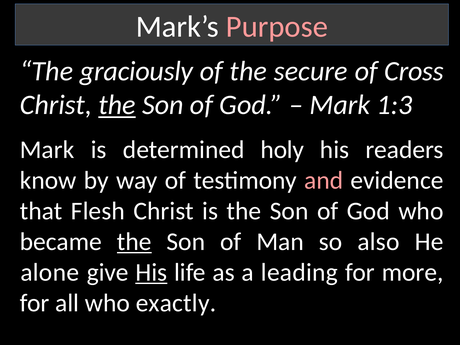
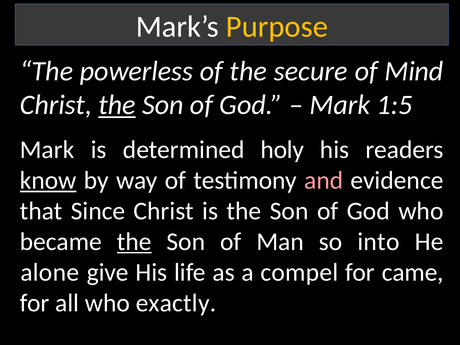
Purpose colour: pink -> yellow (277, 27)
graciously: graciously -> powerless (136, 71)
Cross: Cross -> Mind (414, 71)
1:3: 1:3 -> 1:5 (395, 105)
know underline: none -> present (48, 180)
Flesh: Flesh -> Since (98, 211)
also: also -> into (379, 242)
His underline: present -> none (151, 272)
leading: leading -> compel (299, 272)
more: more -> came (413, 272)
